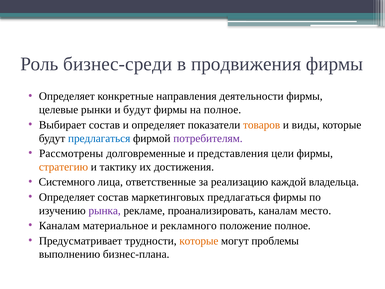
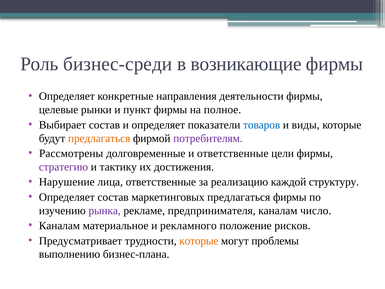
продвижения: продвижения -> возникающие (246, 64)
и будут: будут -> пункт (137, 110)
товаров colour: orange -> blue (262, 125)
предлагаться colour: blue -> orange (99, 138)
и представления: представления -> ответственные (233, 153)
стратегию colour: orange -> purple (63, 167)
Системного: Системного -> Нарушение (67, 182)
владельца: владельца -> структуру (334, 182)
проанализировать: проанализировать -> предпринимателя (212, 210)
место: место -> число (316, 210)
положение полное: полное -> рисков (292, 226)
